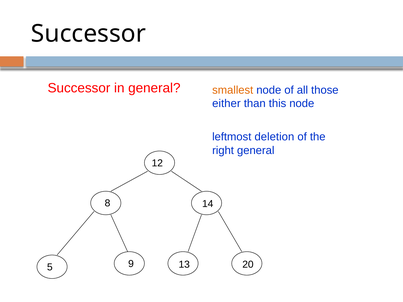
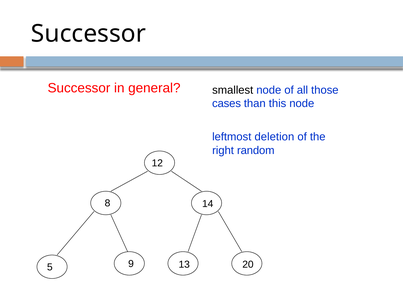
smallest colour: orange -> black (233, 90)
either: either -> cases (227, 104)
right general: general -> random (256, 151)
